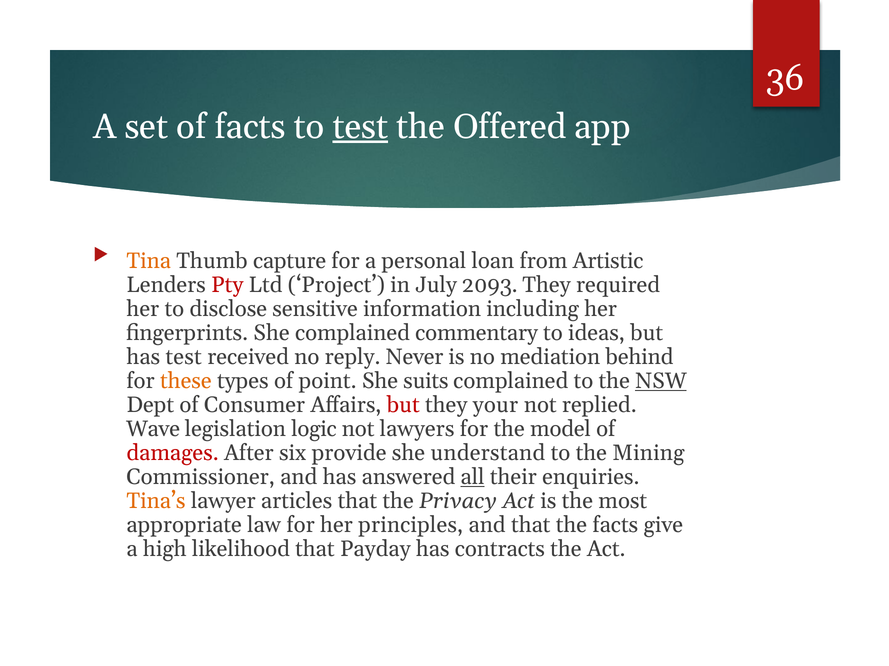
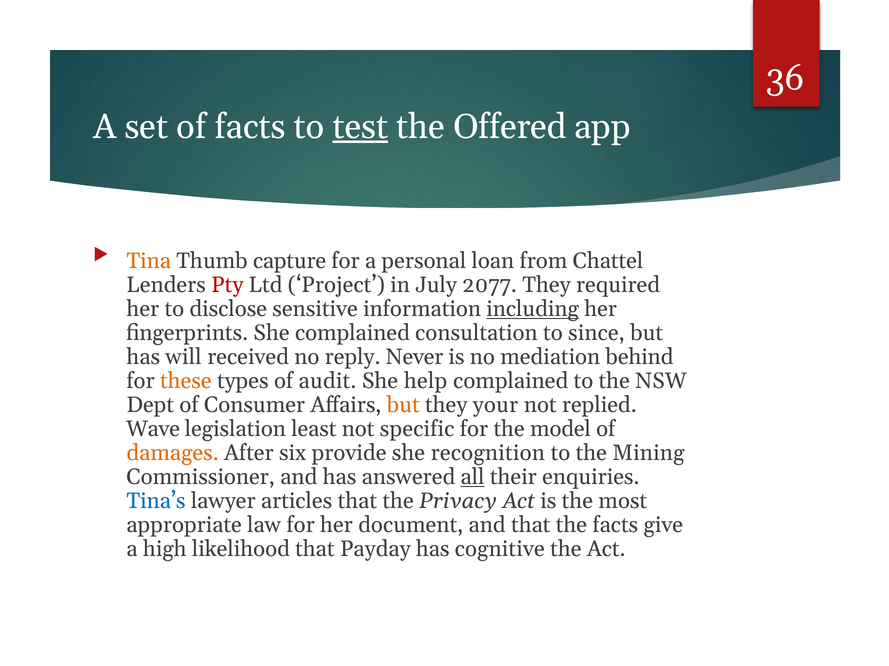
Artistic: Artistic -> Chattel (608, 261)
2093: 2093 -> 2077 (490, 285)
including underline: none -> present (533, 309)
commentary: commentary -> consultation (476, 333)
ideas: ideas -> since (596, 333)
has test: test -> will (184, 357)
point: point -> audit (328, 381)
suits: suits -> help (426, 381)
NSW underline: present -> none (661, 381)
but colour: red -> orange (403, 405)
logic: logic -> least (314, 429)
lawyers: lawyers -> specific (417, 429)
damages colour: red -> orange (173, 453)
understand: understand -> recognition (488, 453)
Tina’s colour: orange -> blue (156, 501)
principles: principles -> document (411, 525)
contracts: contracts -> cognitive (500, 549)
